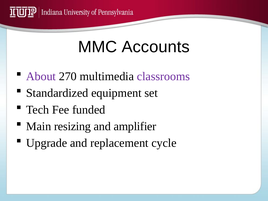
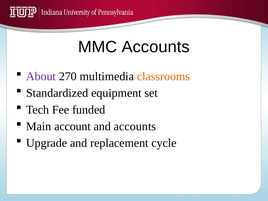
classrooms colour: purple -> orange (163, 76)
resizing: resizing -> account (73, 126)
and amplifier: amplifier -> accounts (135, 126)
